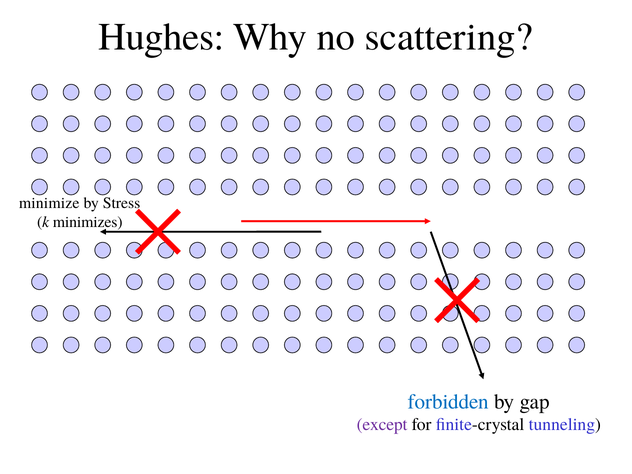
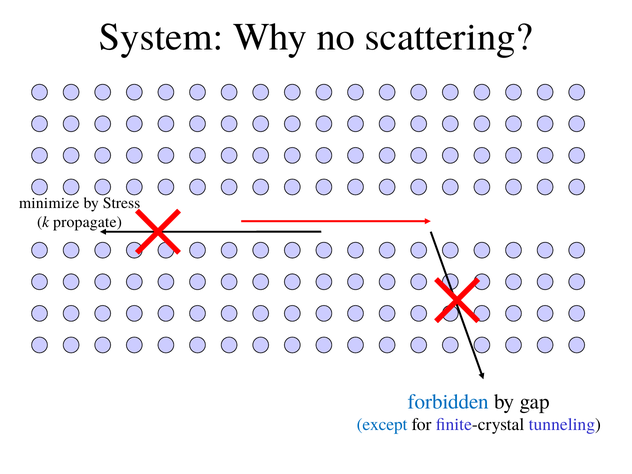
Hughes: Hughes -> System (161, 37)
minimizes: minimizes -> propagate (88, 222)
except colour: purple -> blue (382, 425)
